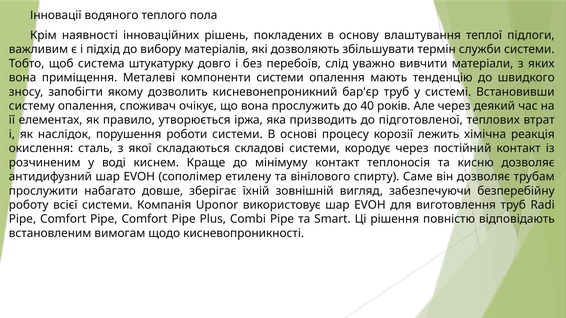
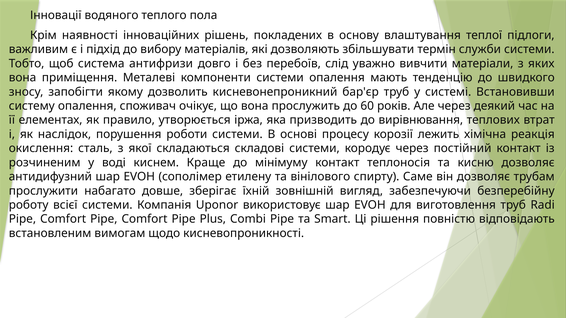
штукатурку: штукатурку -> антифризи (161, 64)
40: 40 -> 60 (367, 106)
підготовленої: підготовленої -> вирівнювання (421, 120)
